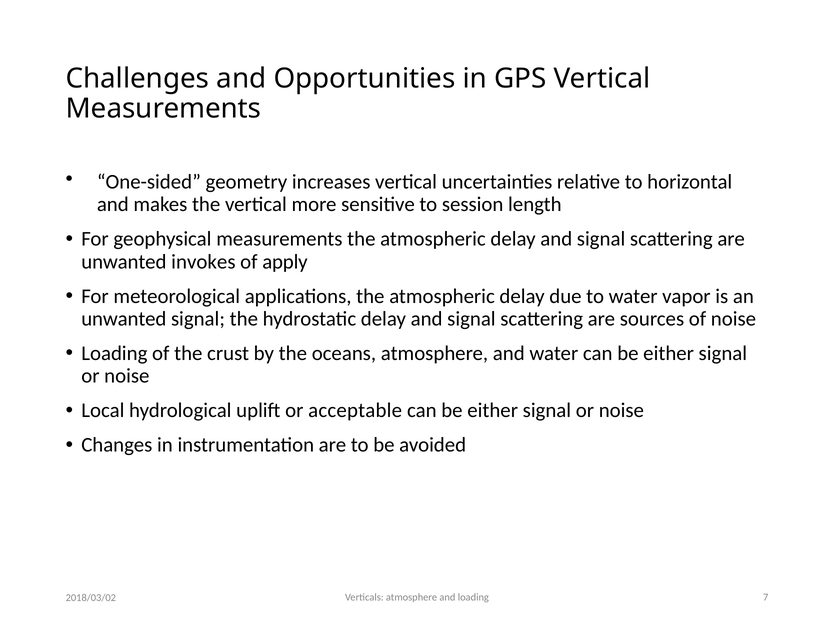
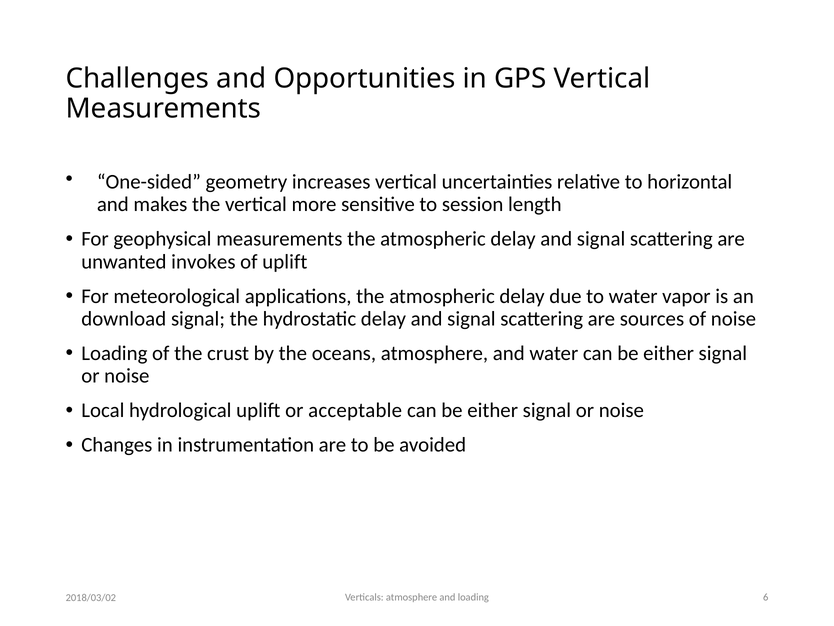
of apply: apply -> uplift (285, 261)
unwanted: unwanted -> download (124, 318)
7: 7 -> 6 (766, 597)
